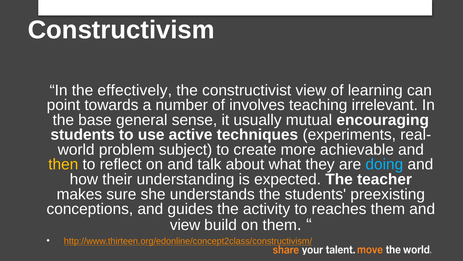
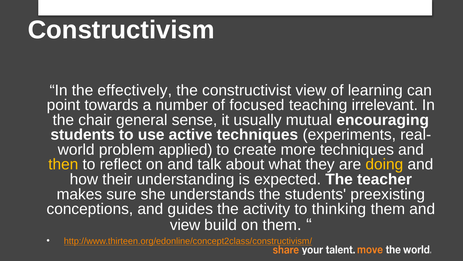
involves: involves -> focused (257, 105)
base: base -> chair (95, 120)
subject: subject -> applied (186, 149)
more achievable: achievable -> techniques (357, 149)
doing colour: light blue -> yellow (384, 164)
reaches: reaches -> thinking (339, 209)
